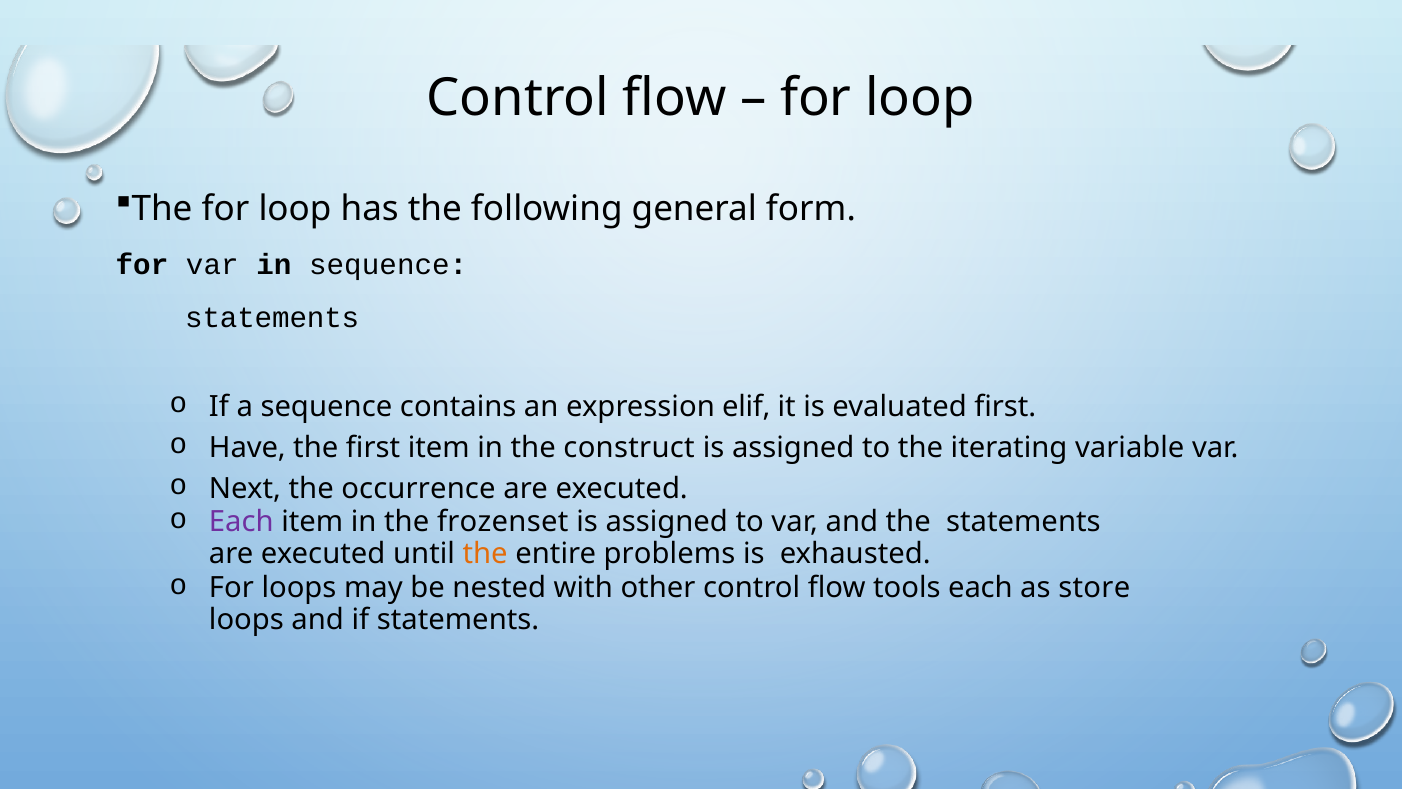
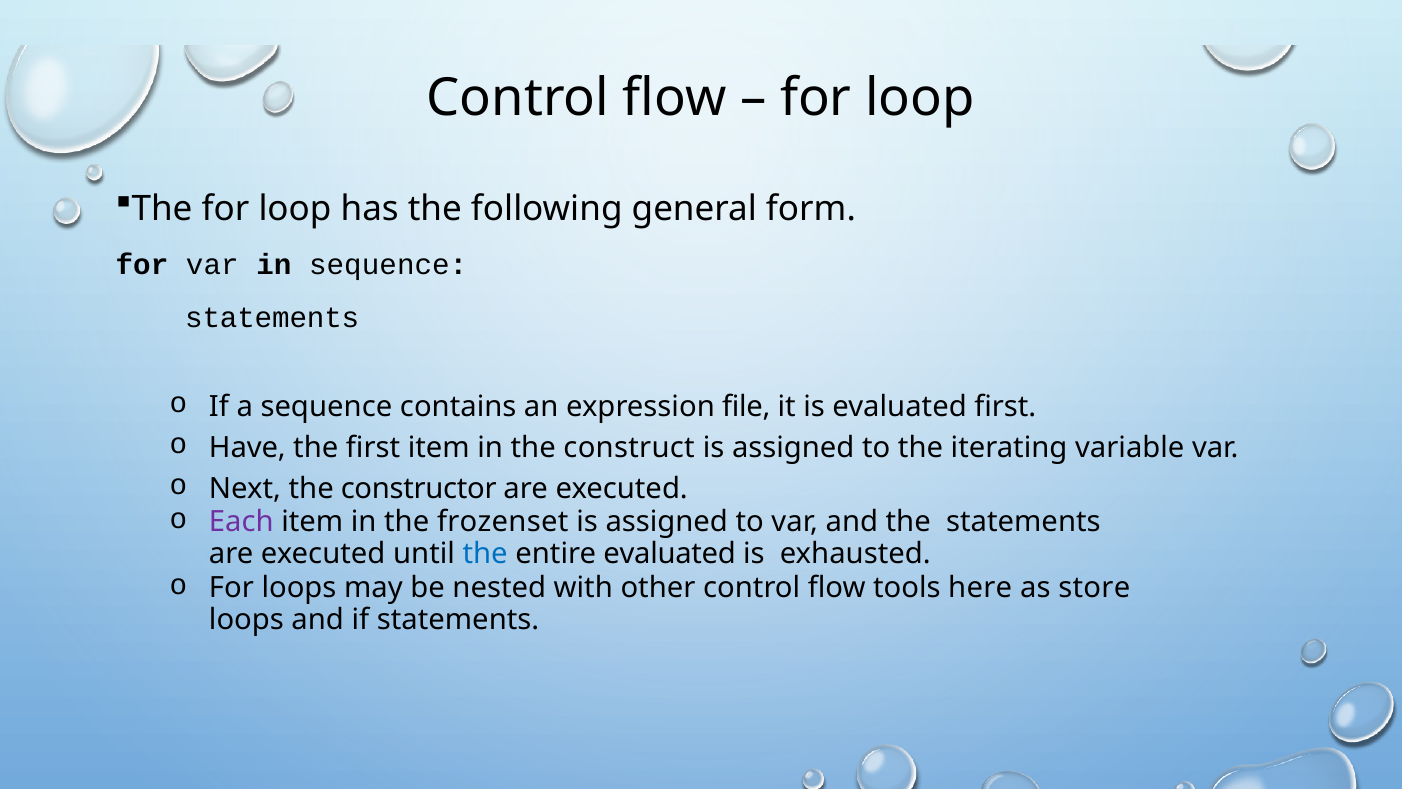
elif: elif -> file (746, 407)
occurrence: occurrence -> constructor (419, 489)
the colour: orange -> blue (485, 554)
entire problems: problems -> evaluated (670, 554)
tools each: each -> here (980, 588)
